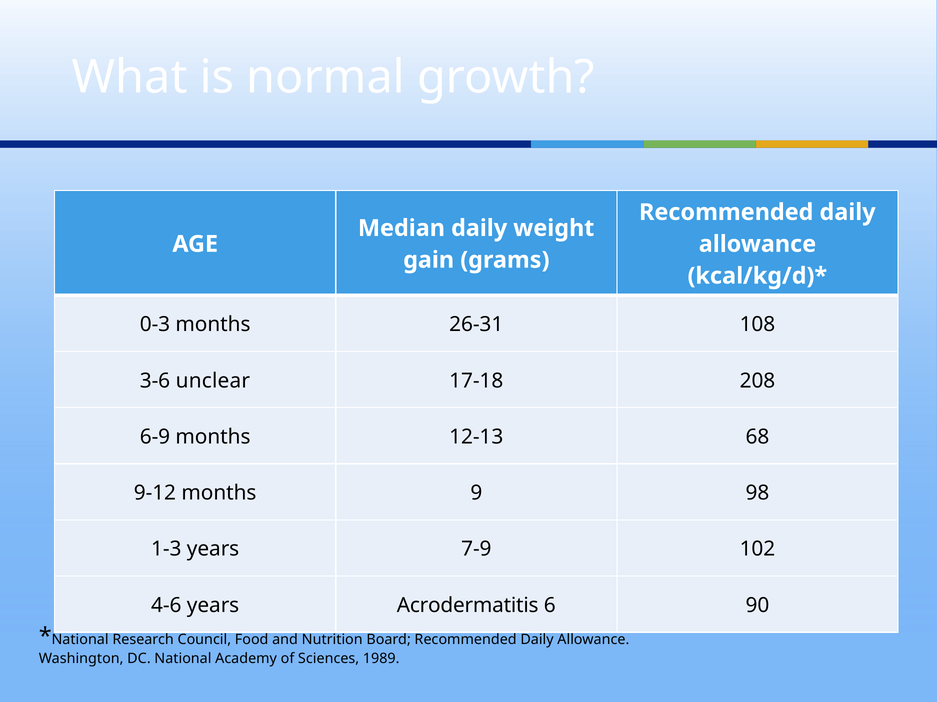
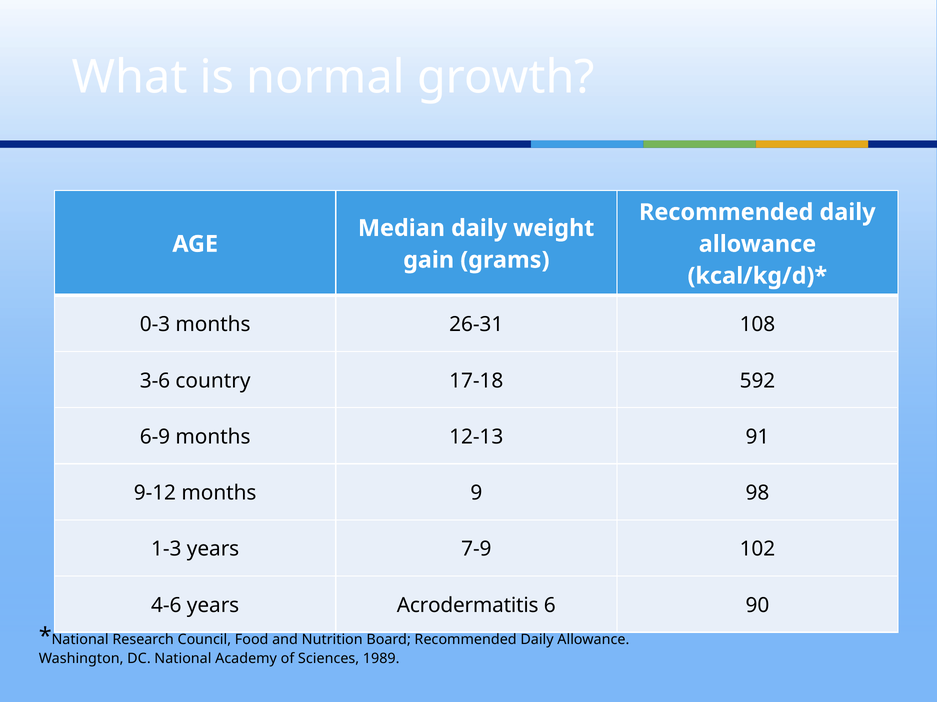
unclear: unclear -> country (213, 381)
208: 208 -> 592 (757, 381)
68: 68 -> 91 (757, 437)
